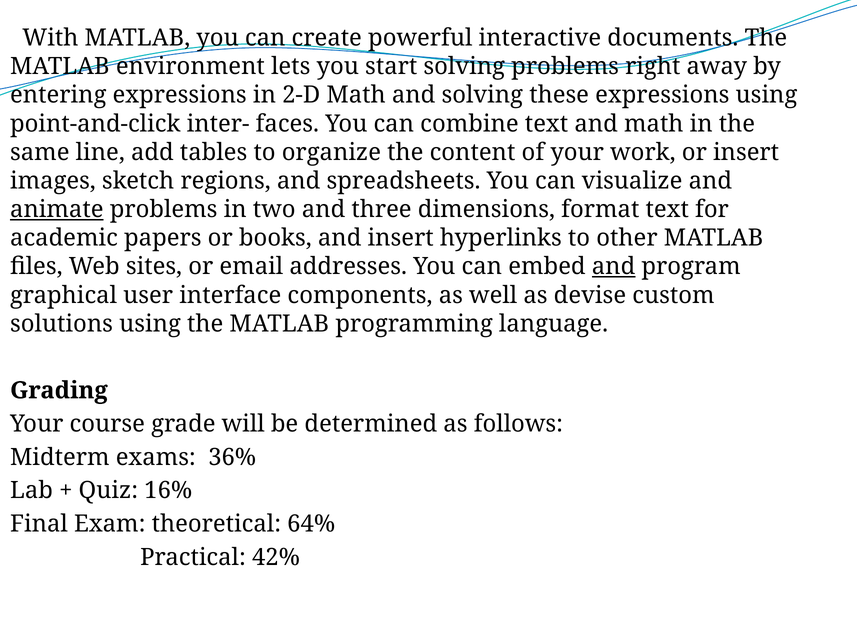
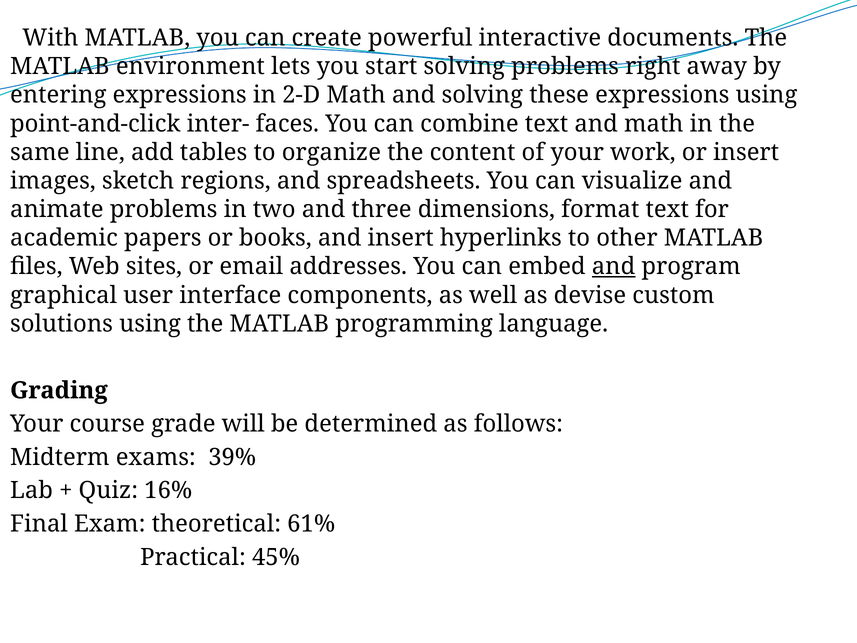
animate underline: present -> none (57, 209)
36%: 36% -> 39% (232, 457)
64%: 64% -> 61% (311, 524)
42%: 42% -> 45% (276, 557)
